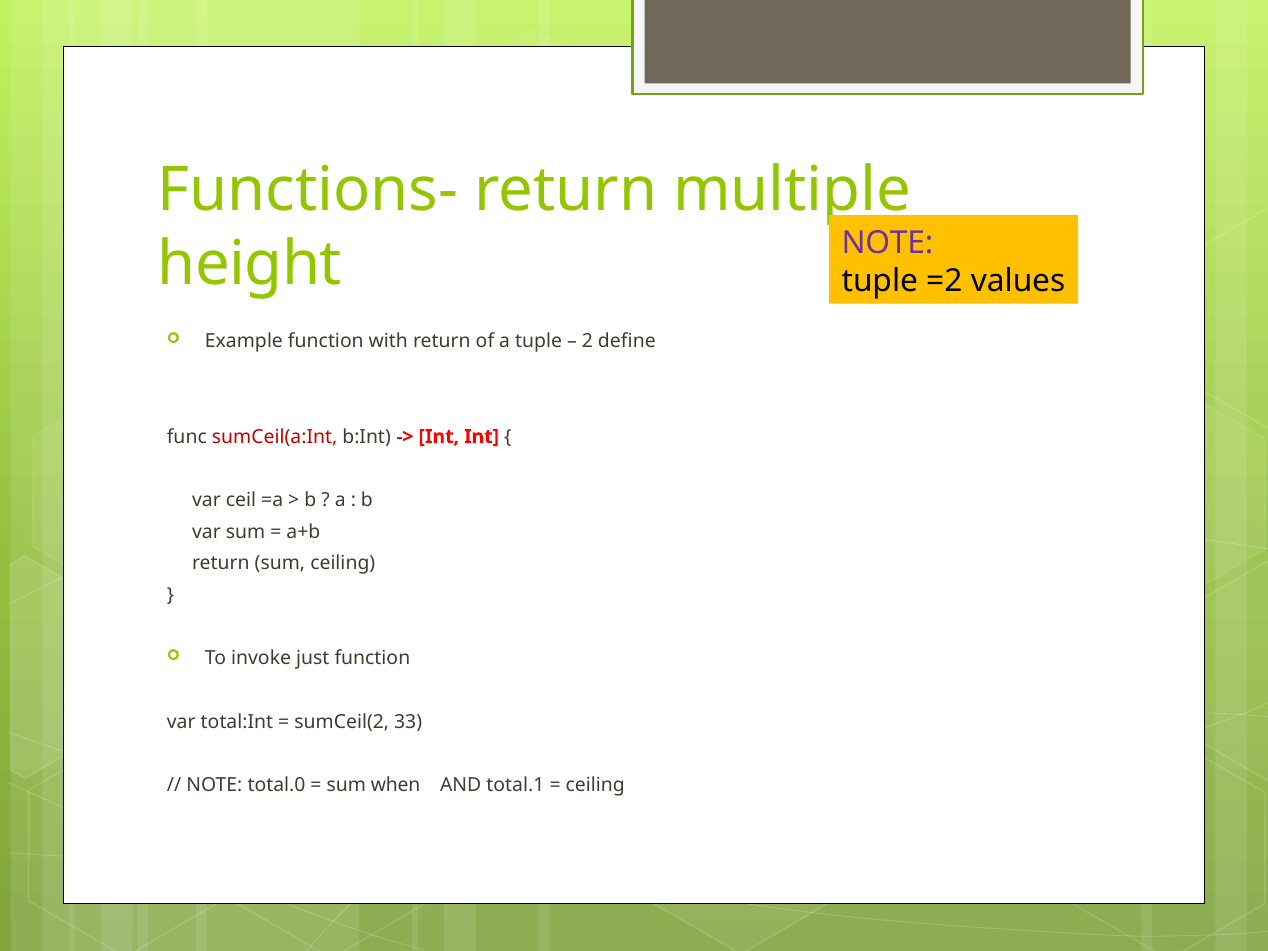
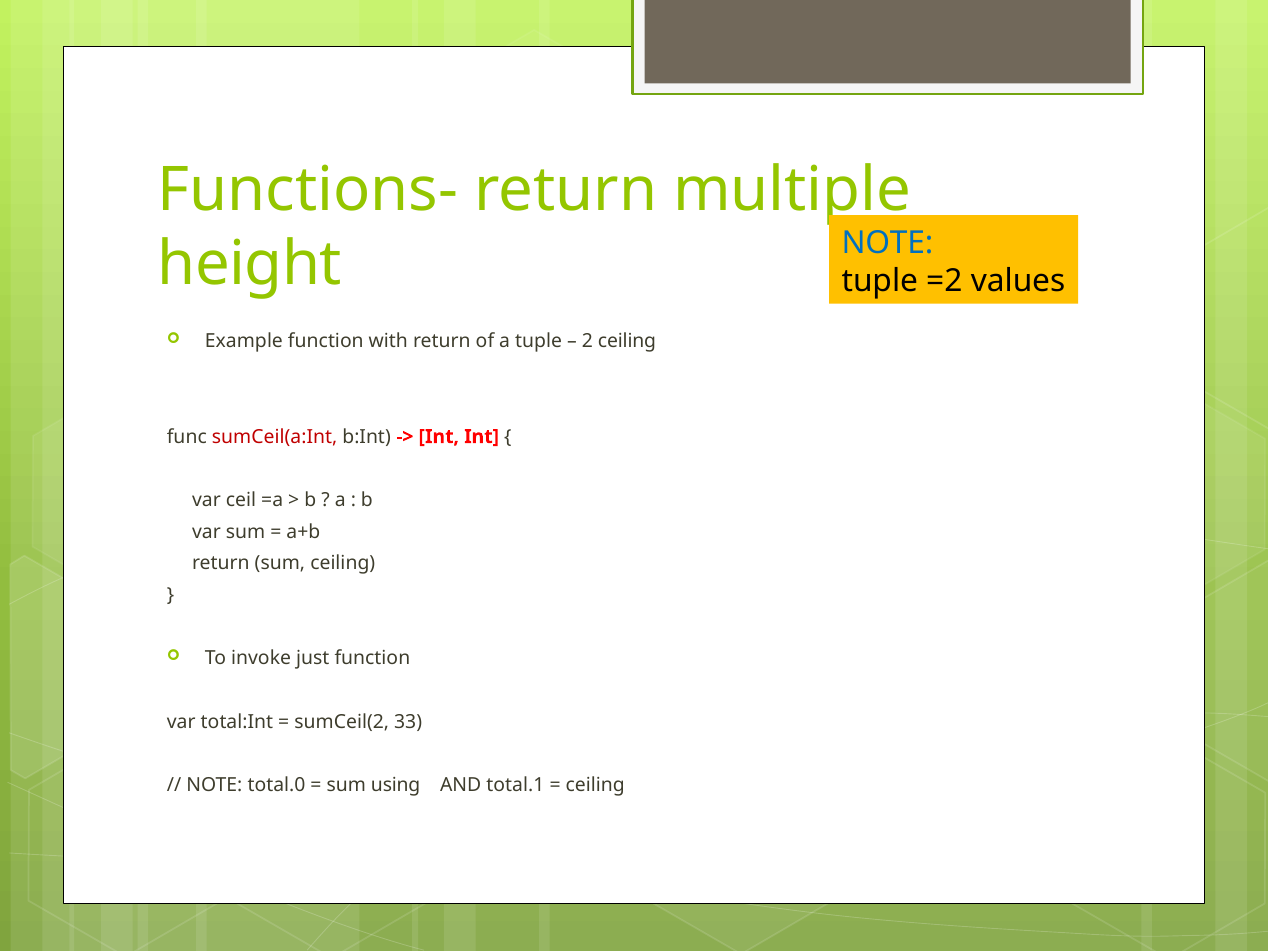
NOTE colour: purple -> blue (887, 243)
2 define: define -> ceiling (627, 342)
when: when -> using (396, 785)
